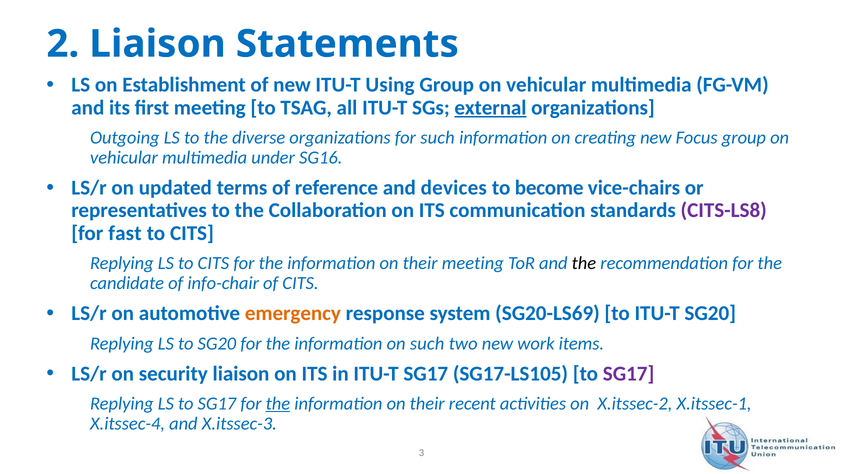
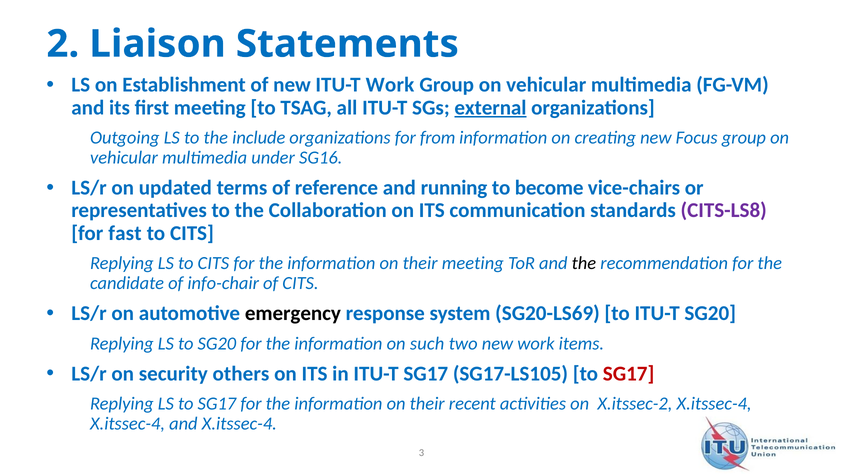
ITU-T Using: Using -> Work (390, 85)
diverse: diverse -> include (259, 138)
for such: such -> from (438, 138)
devices: devices -> running (454, 188)
emergency colour: orange -> black (293, 314)
security liaison: liaison -> others (241, 374)
SG17 colour: purple -> red (629, 374)
the underline: present -> none (278, 404)
X.itssec-2 X.itssec-1: X.itssec-1 -> X.itssec-4 (714, 404)
and X.itssec-3: X.itssec-3 -> X.itssec-4 (239, 424)
